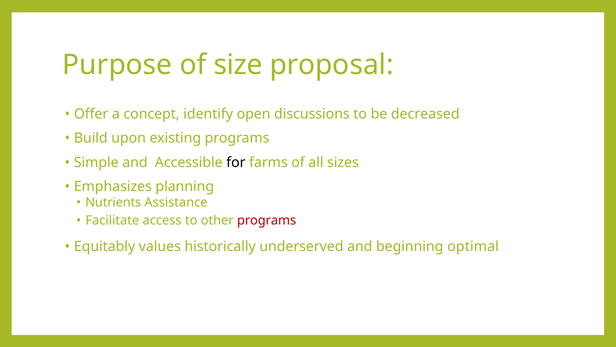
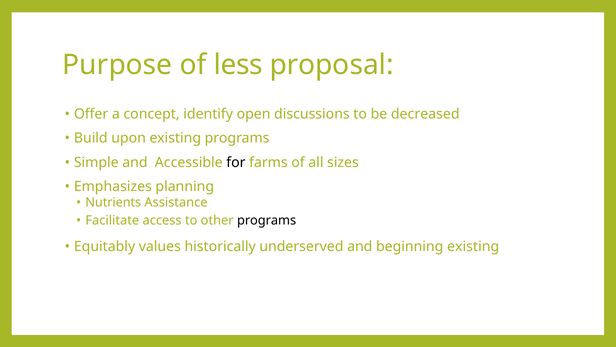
size: size -> less (238, 65)
programs colour: red -> black (267, 220)
beginning optimal: optimal -> existing (473, 246)
